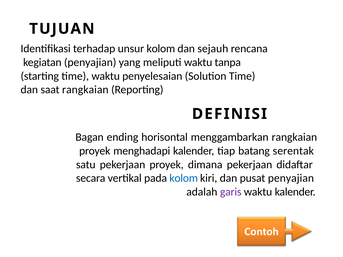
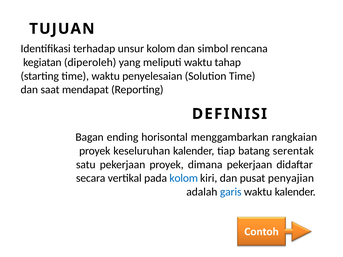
sejauh: sejauh -> simbol (213, 49)
kegiatan penyajian: penyajian -> diperoleh (90, 62)
tanpa: tanpa -> tahap (228, 62)
saat rangkaian: rangkaian -> mendapat (85, 90)
menghadapi: menghadapi -> keseluruhan (142, 151)
garis colour: purple -> blue (231, 192)
